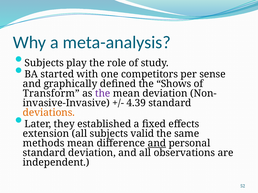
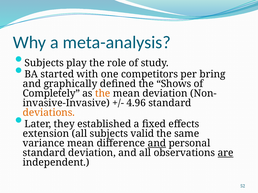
sense: sense -> bring (212, 74)
Transform: Transform -> Completely (51, 94)
the colour: purple -> orange (103, 94)
4.39: 4.39 -> 4.96 (136, 103)
methods: methods -> variance (44, 144)
are underline: none -> present (226, 153)
